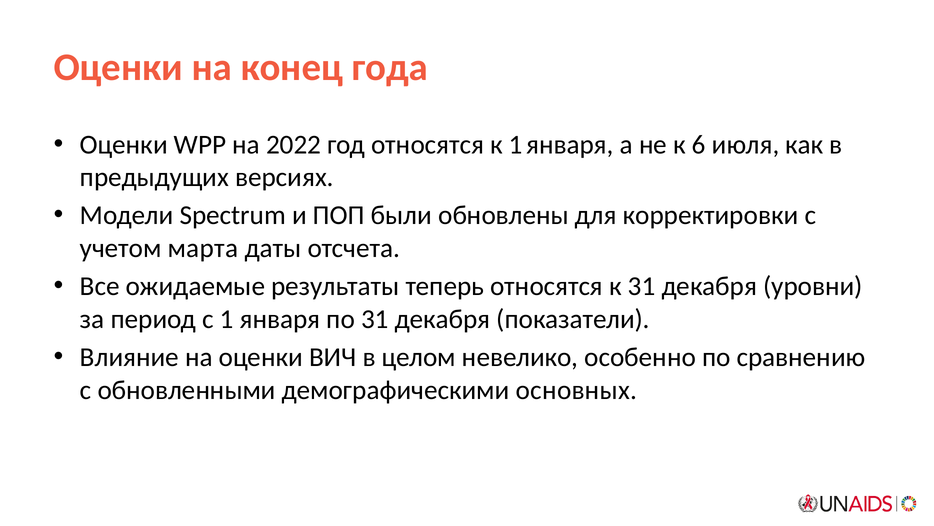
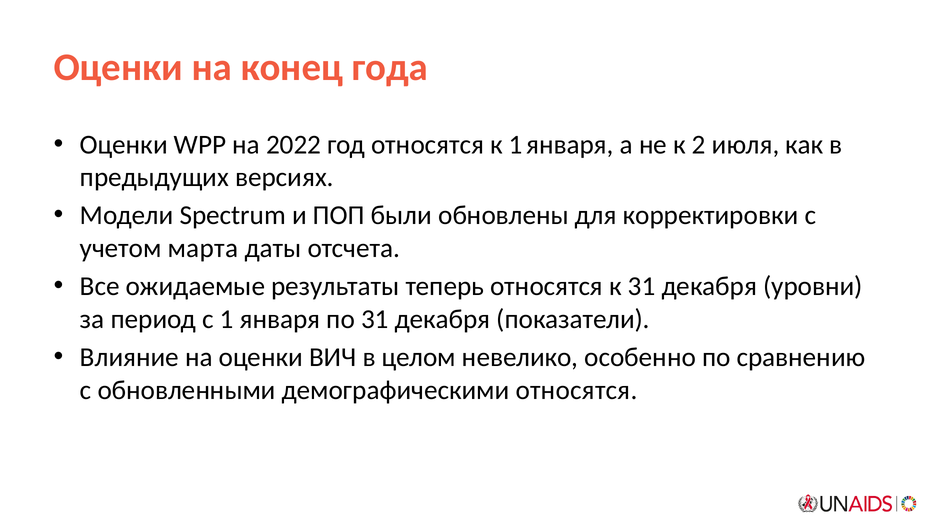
6: 6 -> 2 (699, 144)
демографическими основных: основных -> относятся (577, 390)
